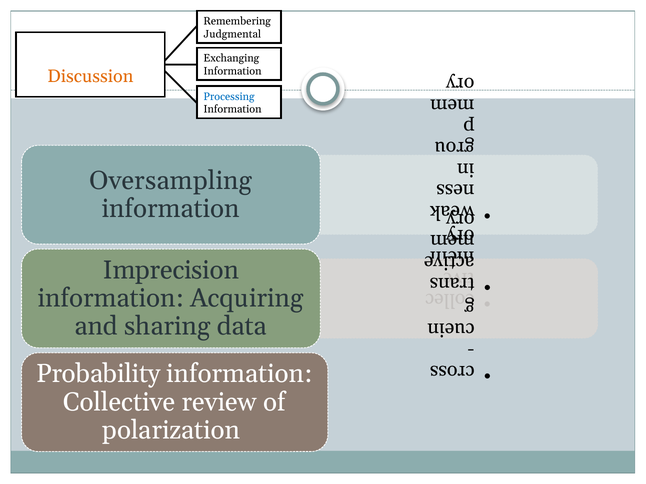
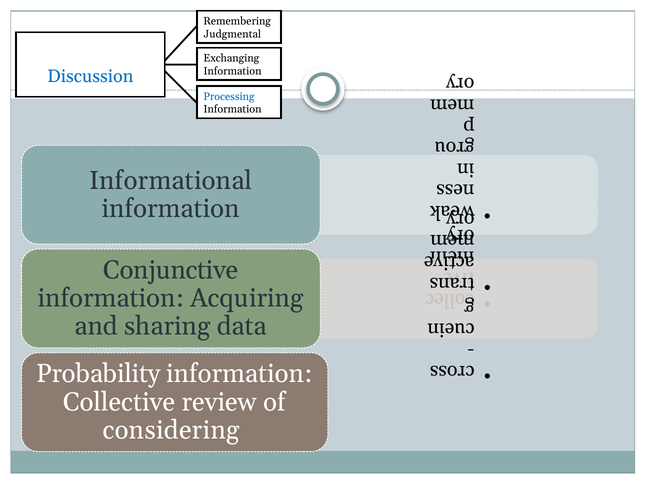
Discussion colour: orange -> blue (90, 77)
Oversampling: Oversampling -> Informational (171, 181)
Imprecision: Imprecision -> Conjunctive (171, 270)
polarization: polarization -> considering (171, 431)
